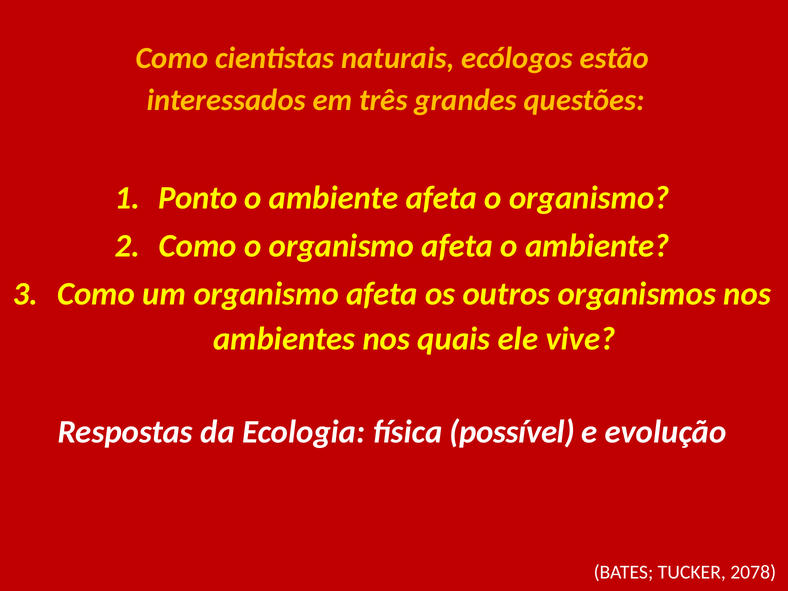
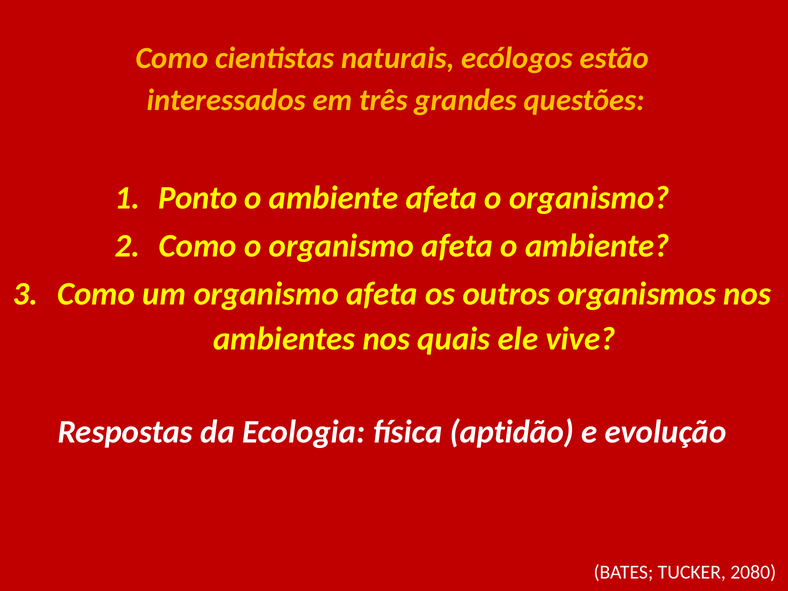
possível: possível -> aptidão (512, 432)
2078: 2078 -> 2080 (753, 572)
